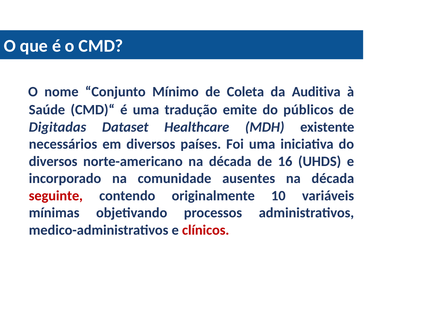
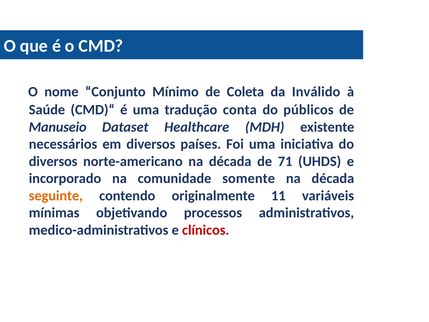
Auditiva: Auditiva -> Inválido (316, 92)
emite: emite -> conta (240, 110)
Digitadas: Digitadas -> Manuseio (58, 127)
16: 16 -> 71 (285, 161)
ausentes: ausentes -> somente (249, 178)
seguinte colour: red -> orange (56, 196)
10: 10 -> 11 (278, 196)
